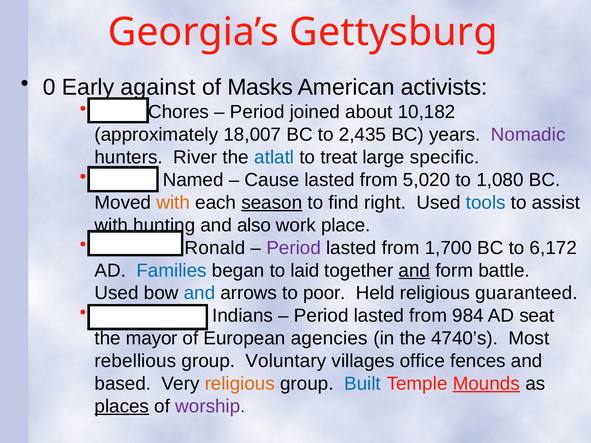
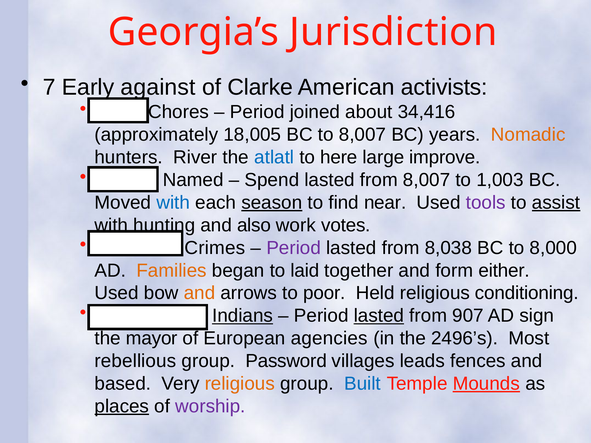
Gettysburg: Gettysburg -> Jurisdiction (393, 32)
0: 0 -> 7 (49, 87)
Masks: Masks -> Clarke (260, 87)
10,182: 10,182 -> 34,416 (427, 112)
18,007: 18,007 -> 18,005 (252, 135)
to 2,435: 2,435 -> 8,007 (362, 135)
Nomadic colour: purple -> orange (528, 135)
treat: treat -> here (339, 157)
specific: specific -> improve (445, 157)
Cause: Cause -> Spend (272, 180)
from 5,020: 5,020 -> 8,007 (427, 180)
1,080: 1,080 -> 1,003 (500, 180)
with colour: orange -> blue (173, 203)
right: right -> near (385, 203)
tools colour: blue -> purple (486, 203)
assist underline: none -> present (556, 203)
place: place -> votes (346, 225)
Ronald: Ronald -> Crimes (215, 248)
1,700: 1,700 -> 8,038 (448, 248)
6,172: 6,172 -> 8,000 (553, 248)
Families colour: blue -> orange (172, 271)
and underline: present -> none (414, 271)
battle: battle -> either (504, 271)
and colour: blue -> orange (199, 293)
guaranteed: guaranteed -> conditioning (527, 293)
Indians underline: none -> present (243, 316)
lasted underline: none -> present (379, 316)
984: 984 -> 907 (468, 316)
seat: seat -> sign (537, 316)
4740’s: 4740’s -> 2496’s (465, 339)
Voluntary: Voluntary -> Password (286, 361)
office: office -> leads (422, 361)
